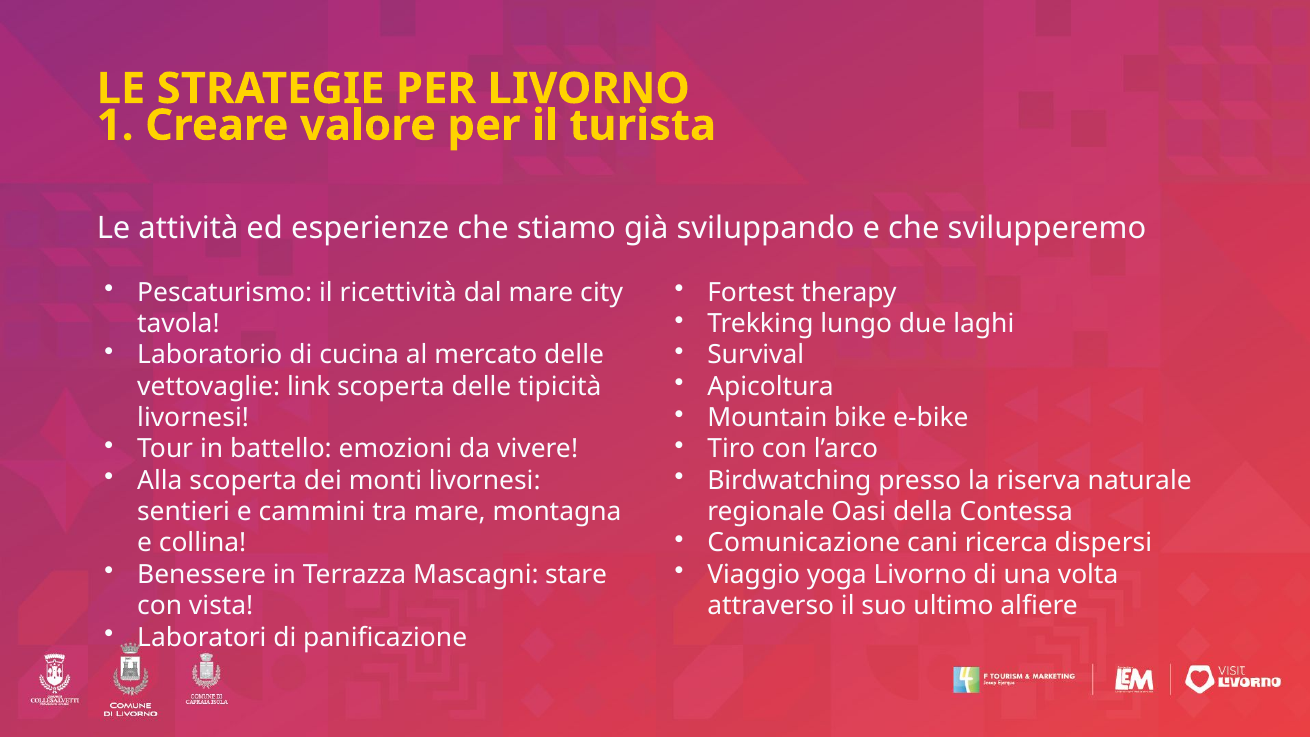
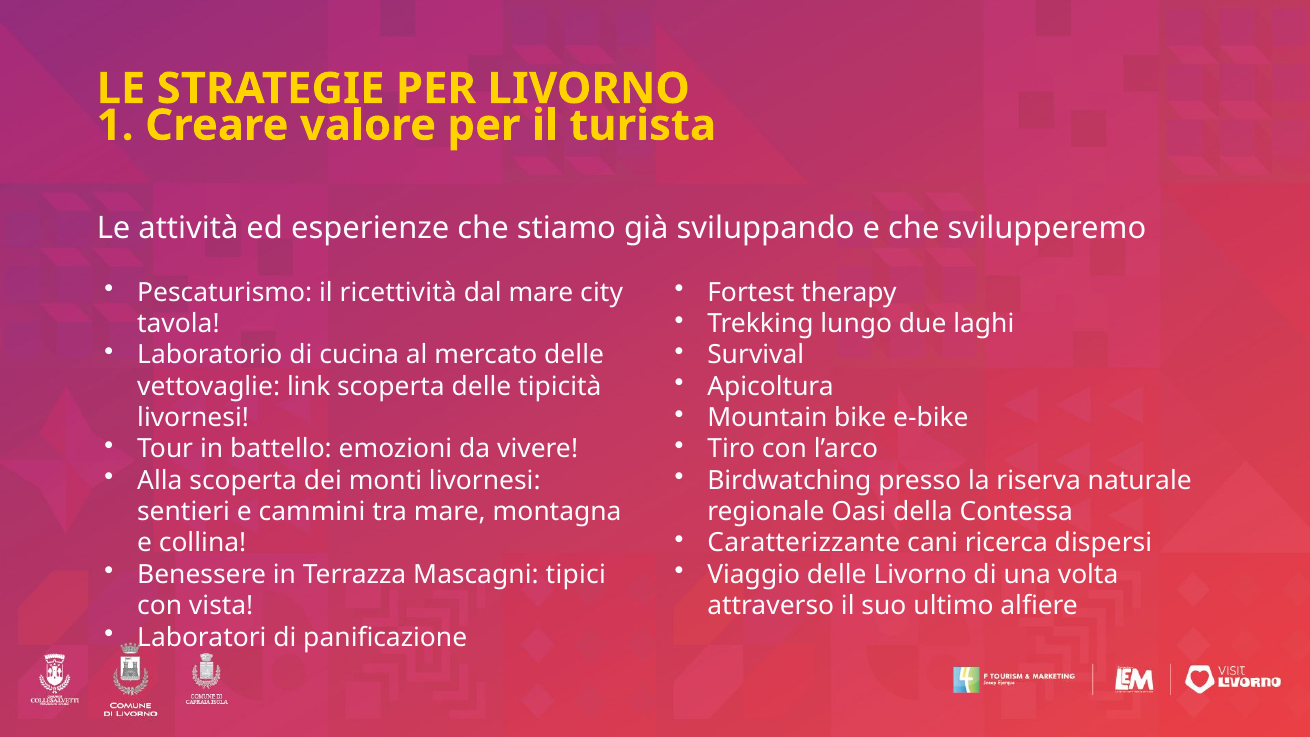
Comunicazione: Comunicazione -> Caratterizzante (804, 543)
stare: stare -> tipici (576, 574)
Viaggio yoga: yoga -> delle (837, 574)
